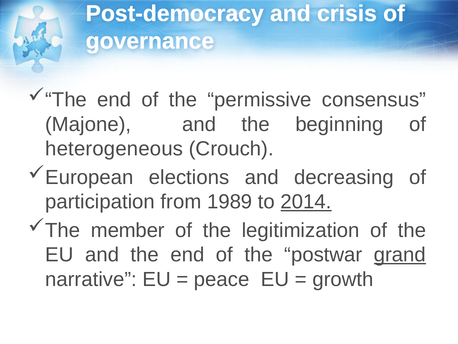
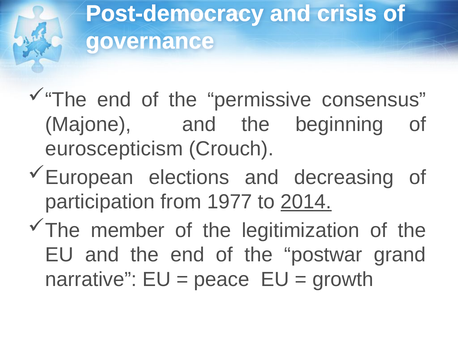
heterogeneous: heterogeneous -> euroscepticism (114, 149)
1989: 1989 -> 1977 (230, 202)
grand underline: present -> none (400, 254)
